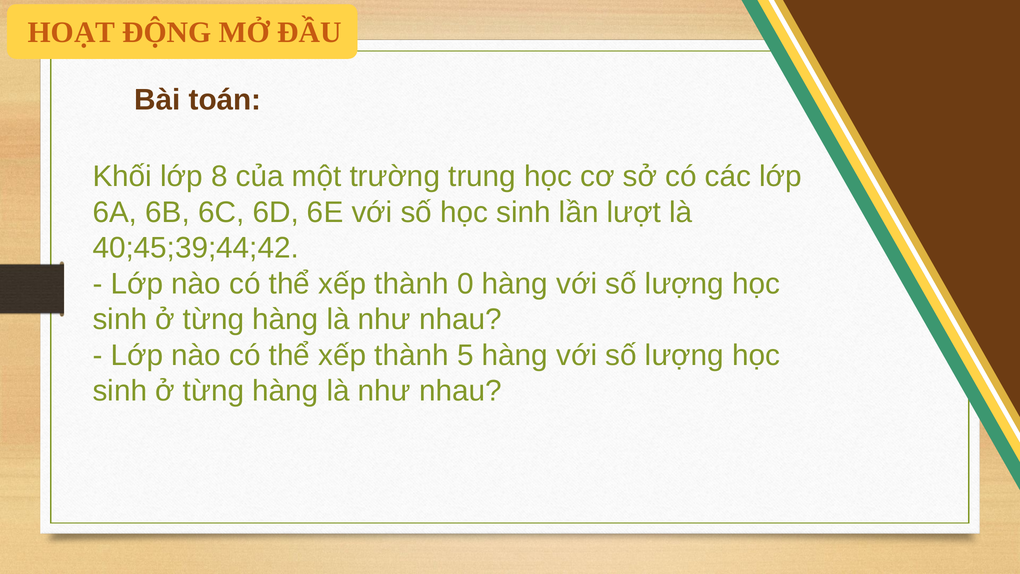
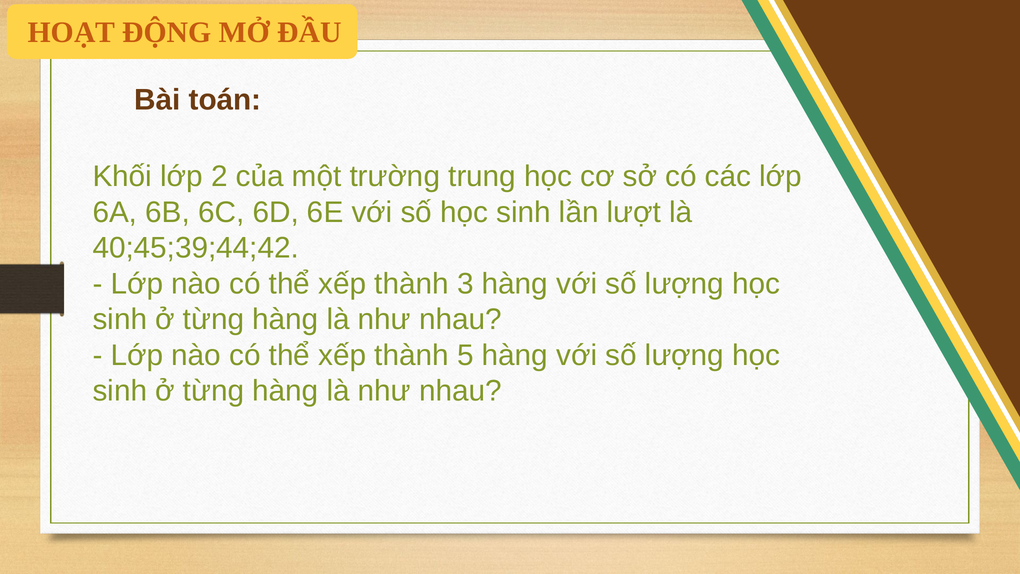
8: 8 -> 2 (219, 176)
0: 0 -> 3 (466, 284)
